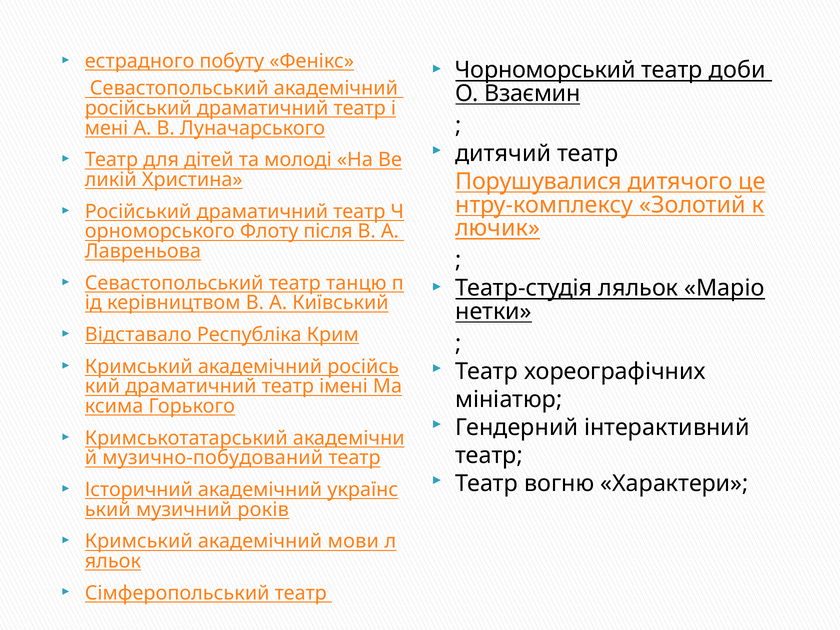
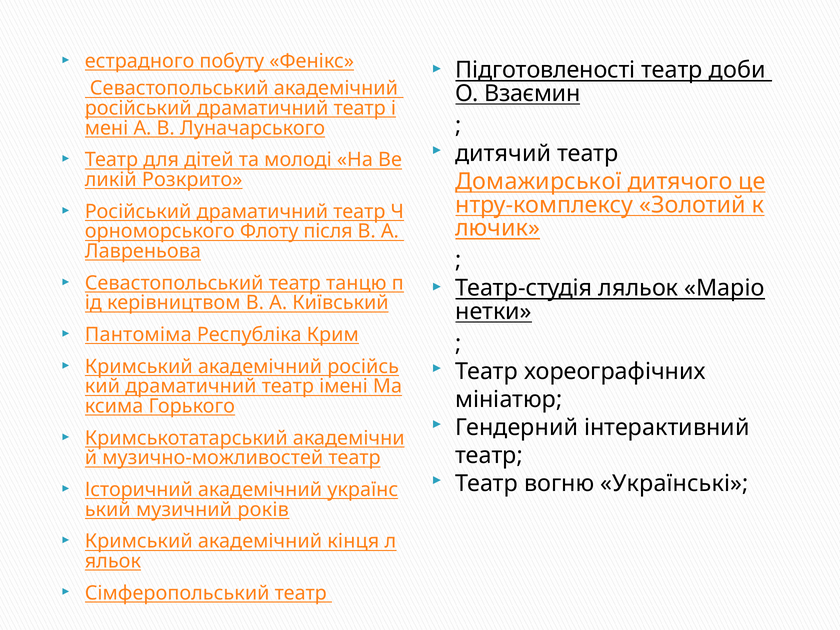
Чорноморський: Чорноморський -> Підготовленості (545, 70)
Христина: Христина -> Розкрито (192, 180)
Порушувалися: Порушувалися -> Домажирської (538, 181)
Відставало: Відставало -> Пантоміма (138, 335)
музично-побудований: музично-побудований -> музично-можливостей (213, 458)
Характери: Характери -> Українські (674, 483)
мови: мови -> кінця (353, 541)
